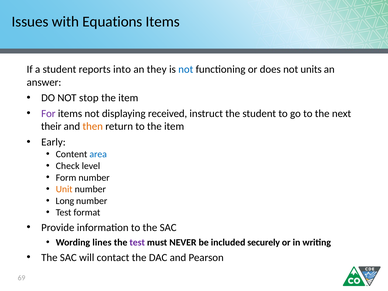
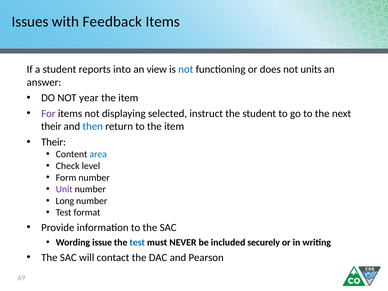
Equations: Equations -> Feedback (112, 22)
they: they -> view (157, 69)
stop: stop -> year (89, 98)
received: received -> selected (168, 113)
then colour: orange -> blue (93, 126)
Early: Early -> Their (53, 142)
Unit colour: orange -> purple (64, 189)
lines: lines -> issue (102, 242)
test colour: purple -> blue (137, 242)
